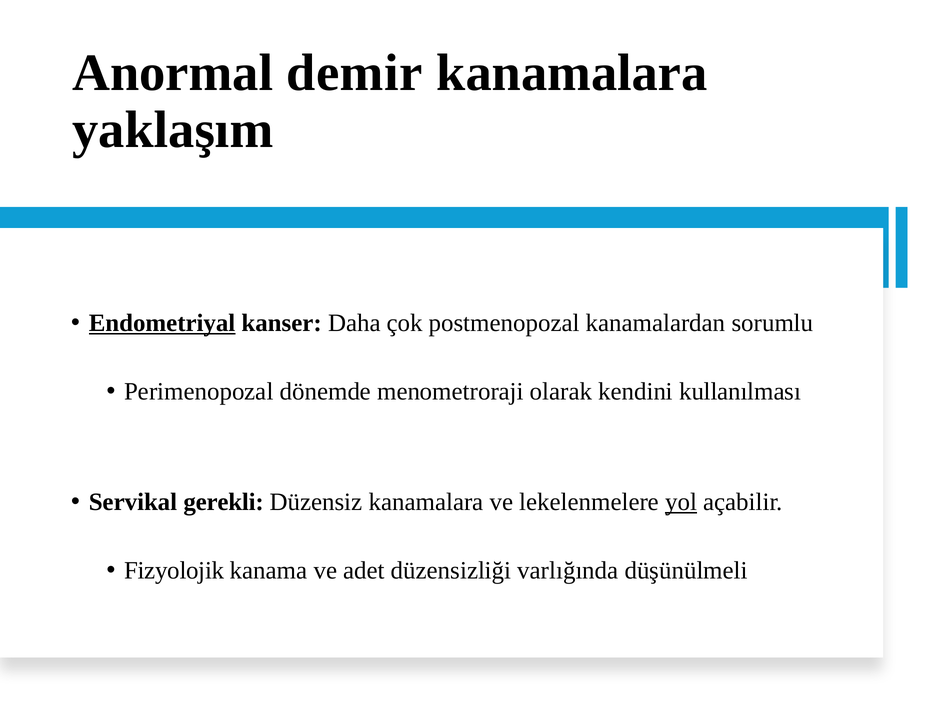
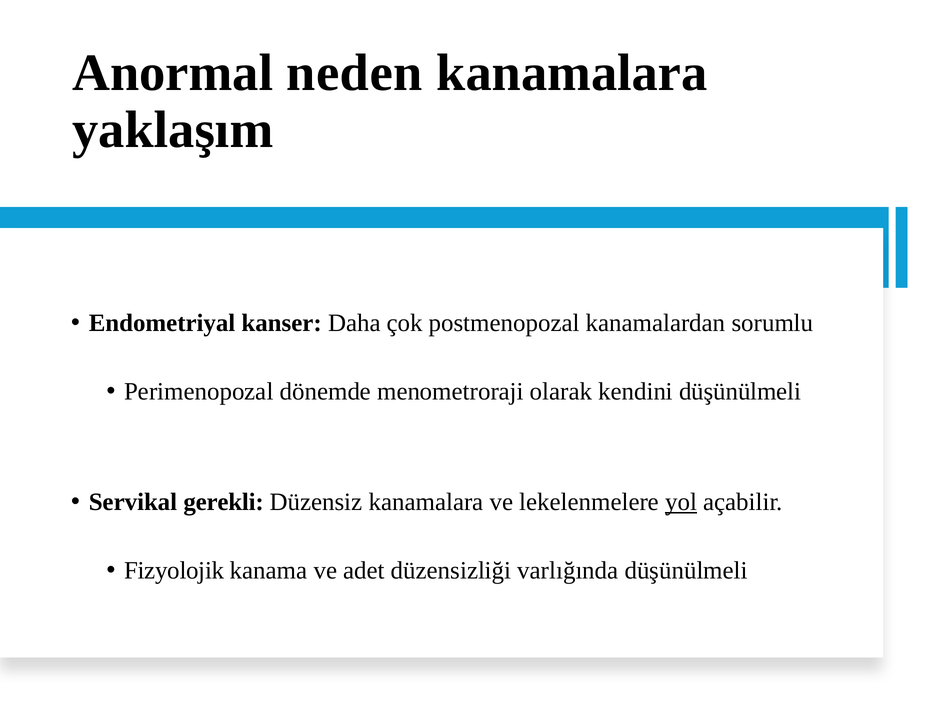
demir: demir -> neden (355, 73)
Endometriyal underline: present -> none (162, 323)
kendini kullanılması: kullanılması -> düşünülmeli (740, 391)
